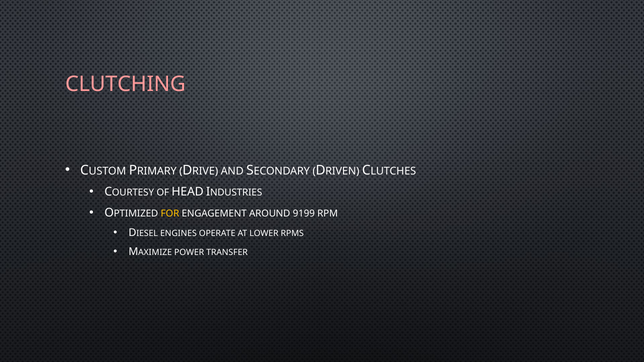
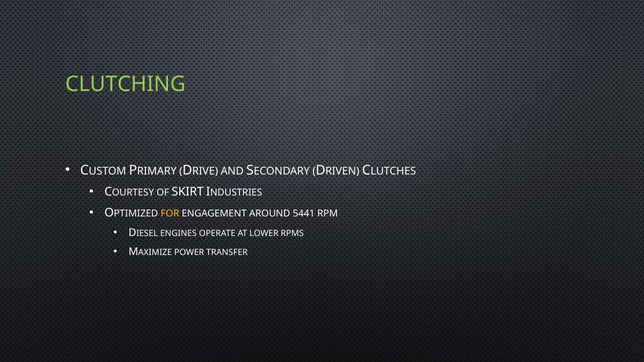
CLUTCHING colour: pink -> light green (125, 84)
HEAD: HEAD -> SKIRT (188, 192)
9199: 9199 -> 5441 (304, 214)
